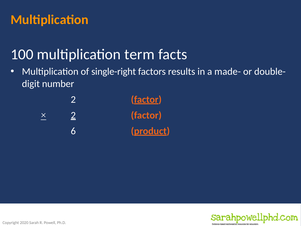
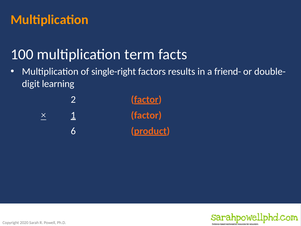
made-: made- -> friend- (228, 72)
number: number -> learning (58, 84)
2: 2 -> 1 (73, 115)
